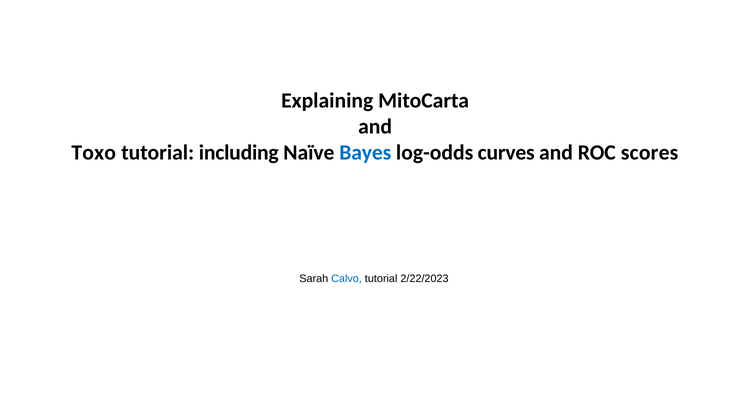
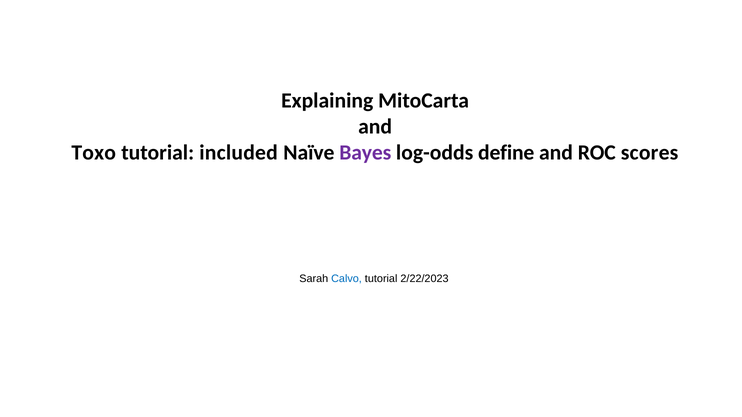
including: including -> included (239, 153)
Bayes colour: blue -> purple (365, 153)
curves: curves -> define (506, 153)
